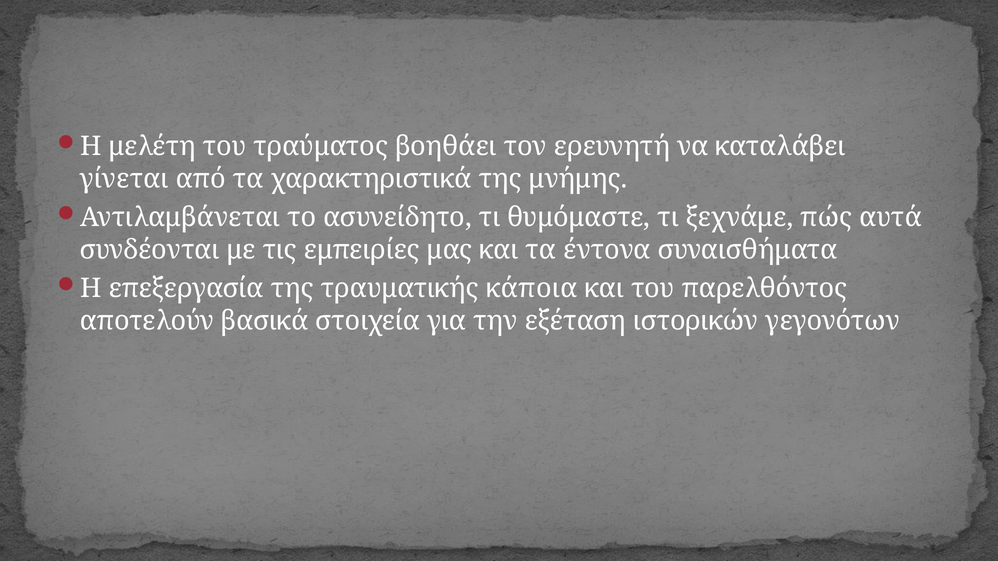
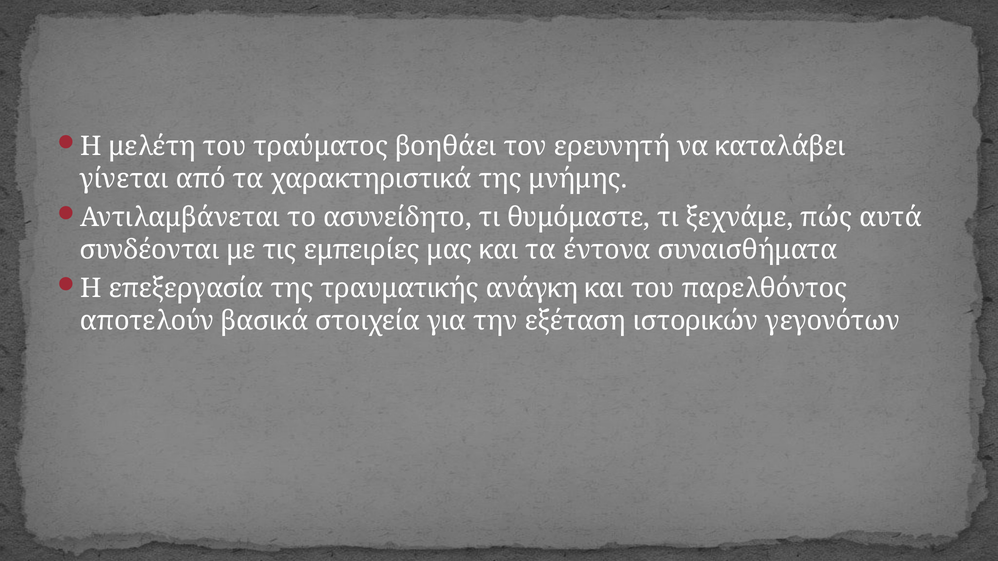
κάποια: κάποια -> ανάγκη (532, 289)
